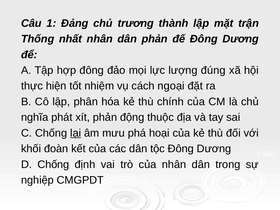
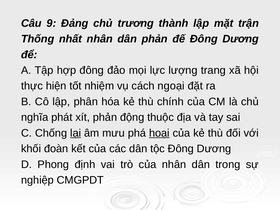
1: 1 -> 9 (51, 23)
đúng: đúng -> trang (213, 70)
hoại underline: none -> present (159, 133)
D Chống: Chống -> Phong (53, 164)
